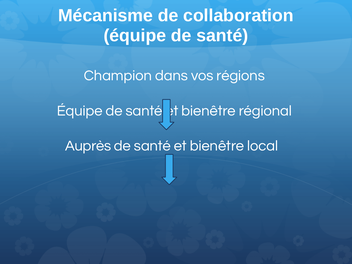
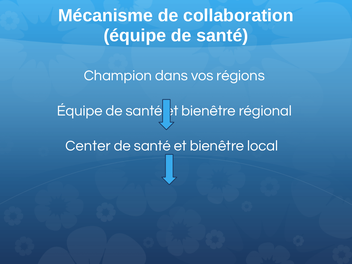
Auprès: Auprès -> Center (88, 146)
